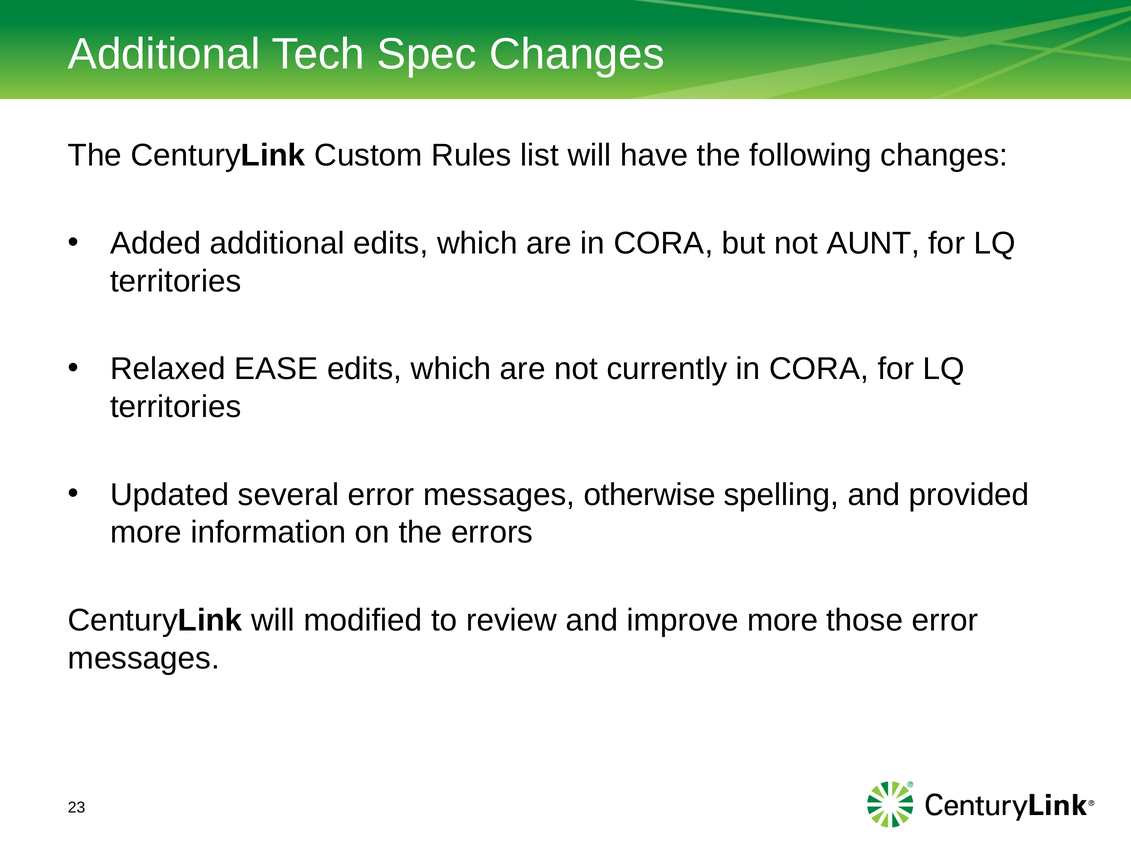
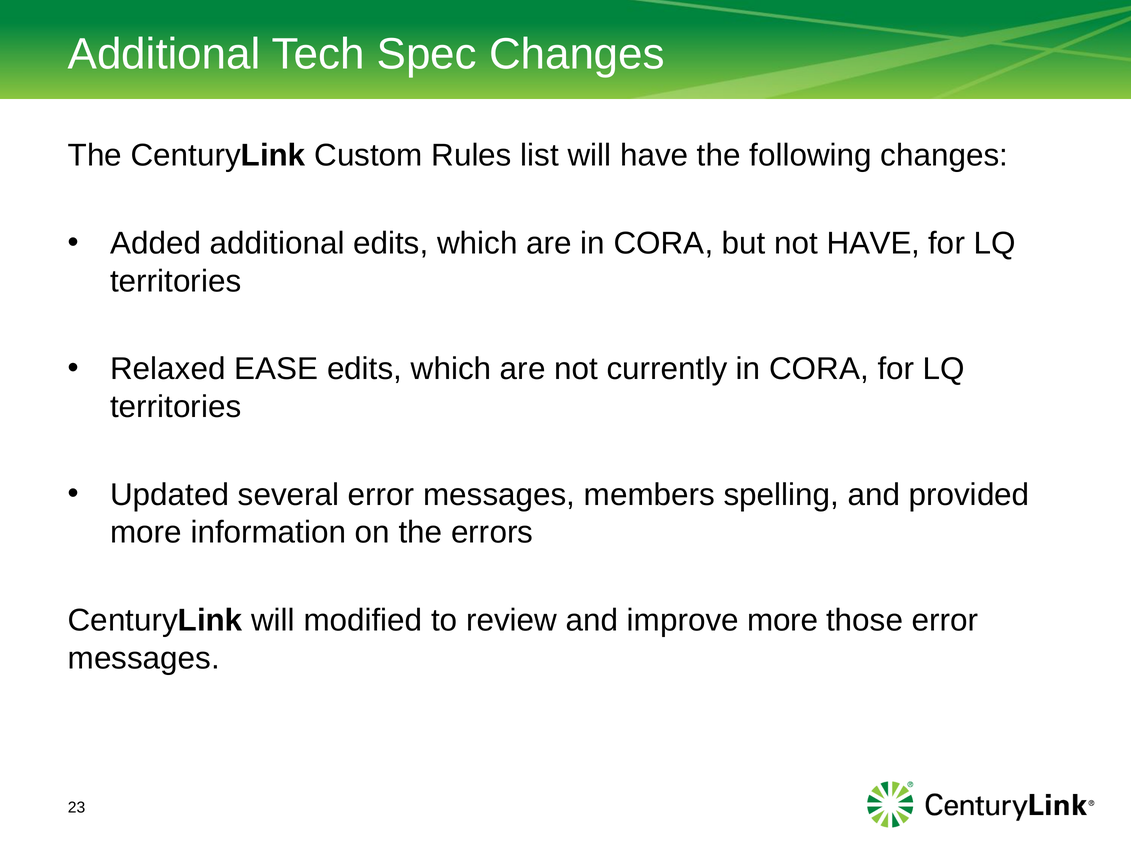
not AUNT: AUNT -> HAVE (873, 244)
otherwise: otherwise -> members (649, 495)
